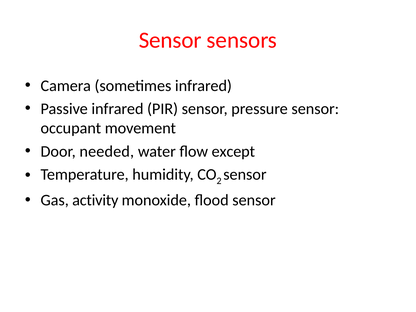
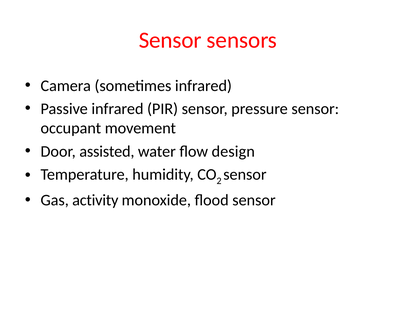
needed: needed -> assisted (107, 151)
except: except -> design (233, 151)
